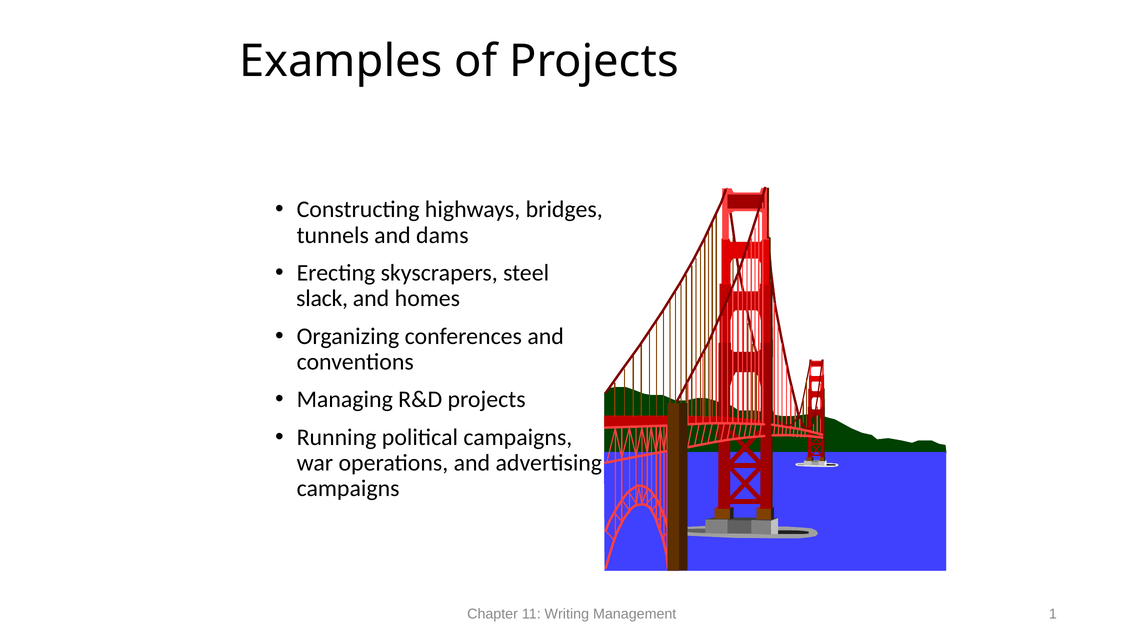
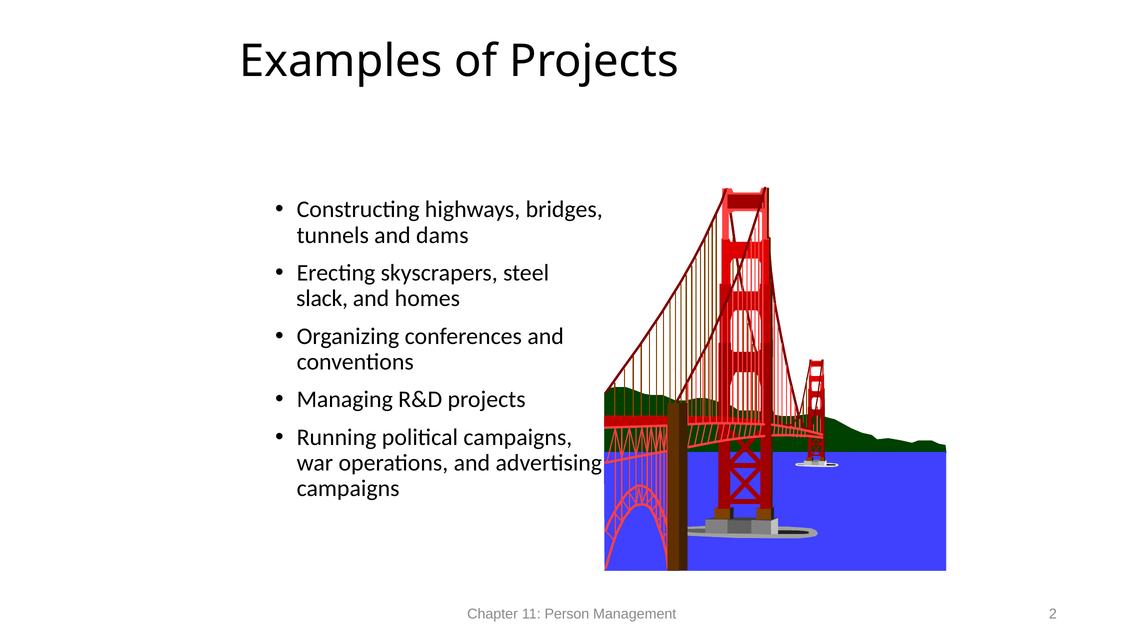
Writing: Writing -> Person (567, 615)
1: 1 -> 2 (1053, 615)
